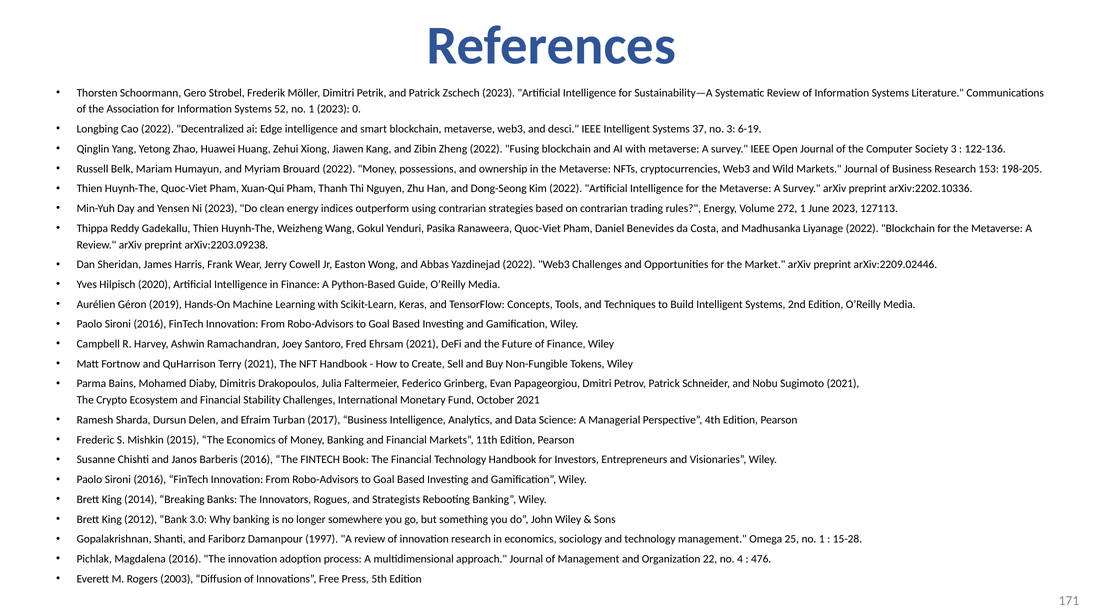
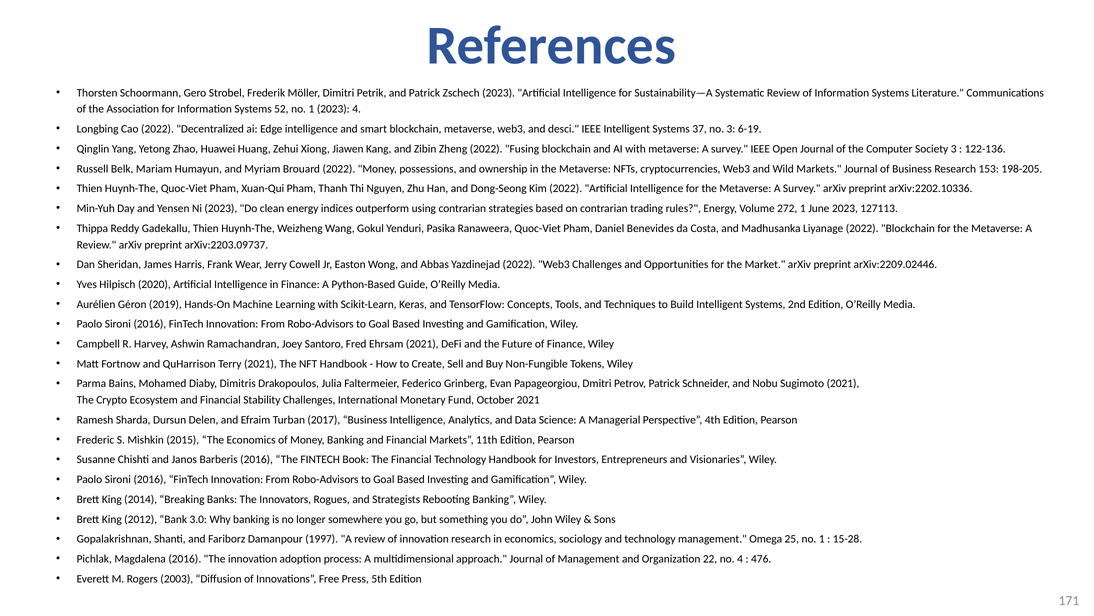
2023 0: 0 -> 4 (357, 109)
arXiv:2203.09238: arXiv:2203.09238 -> arXiv:2203.09737 (226, 244)
